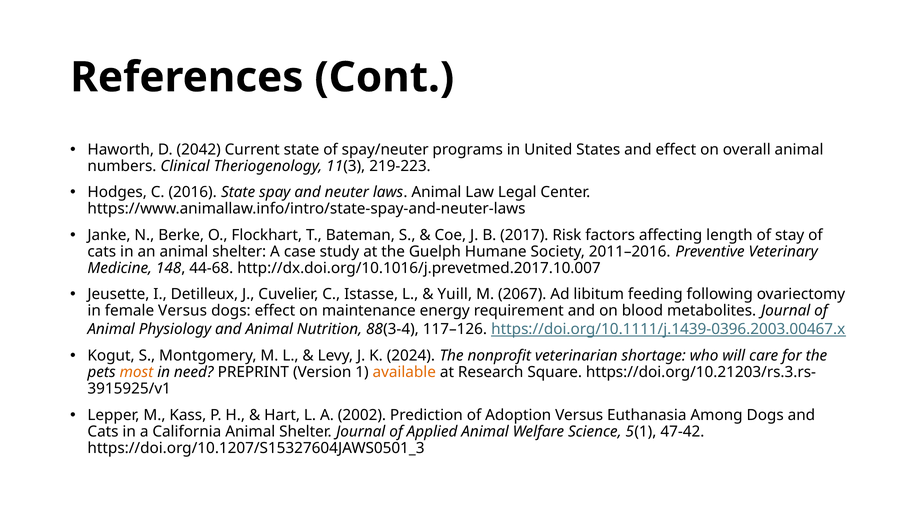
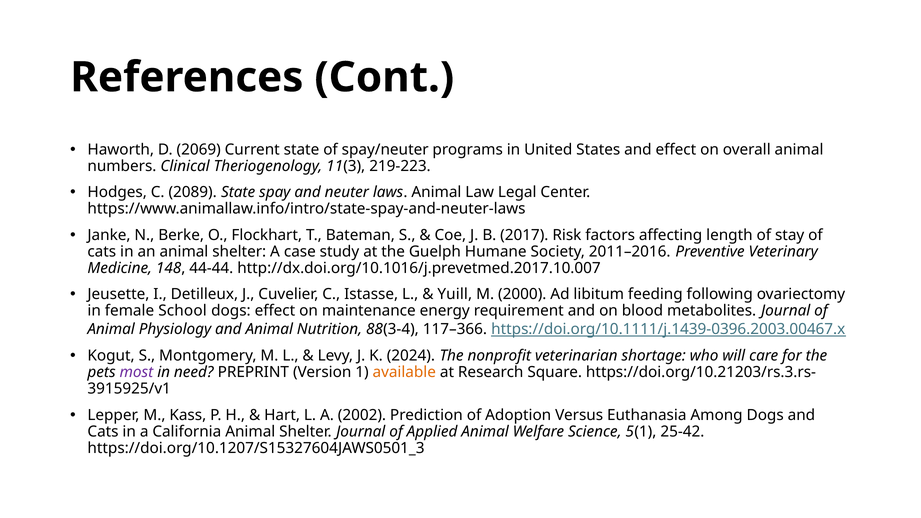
2042: 2042 -> 2069 (199, 150)
2016: 2016 -> 2089 (193, 192)
44-68: 44-68 -> 44-44 (211, 268)
2067: 2067 -> 2000 (522, 294)
female Versus: Versus -> School (183, 311)
117–126: 117–126 -> 117–366 (455, 329)
most colour: orange -> purple (136, 372)
47-42: 47-42 -> 25-42 (682, 432)
